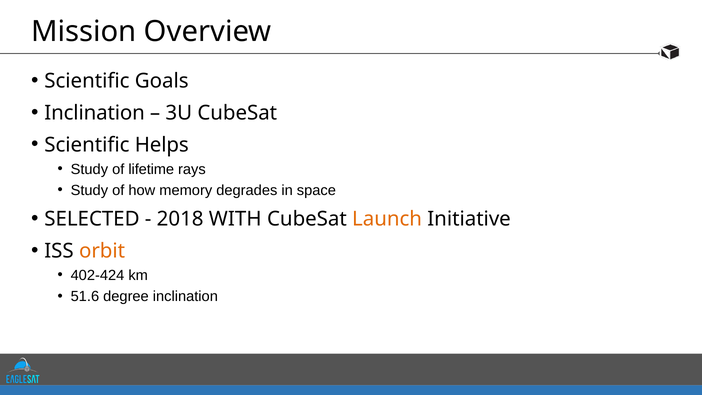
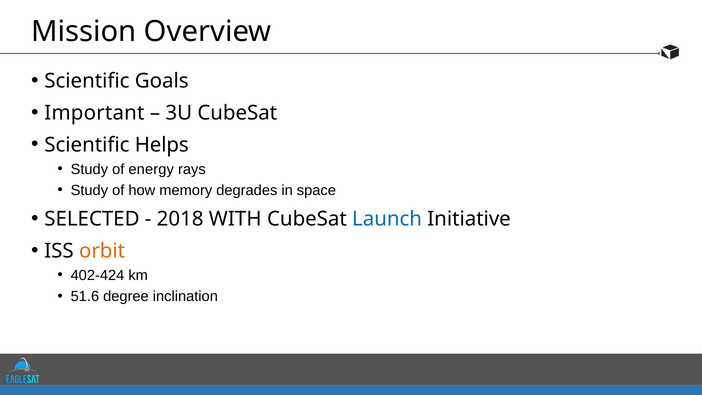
Inclination: Inclination -> Important (94, 113)
lifetime: lifetime -> energy (151, 169)
Launch colour: orange -> blue (387, 219)
